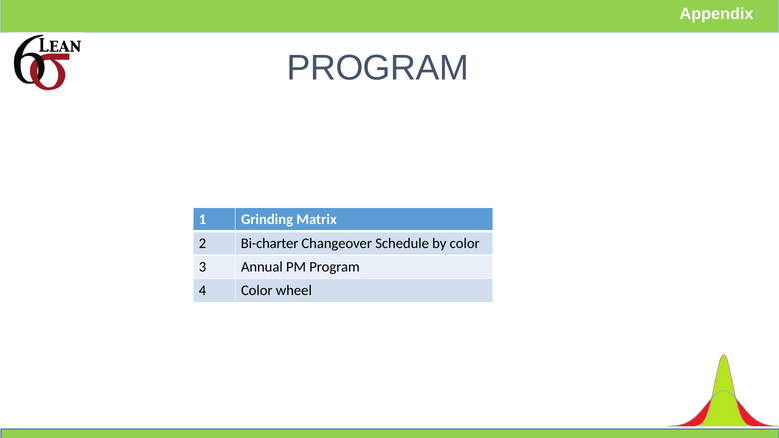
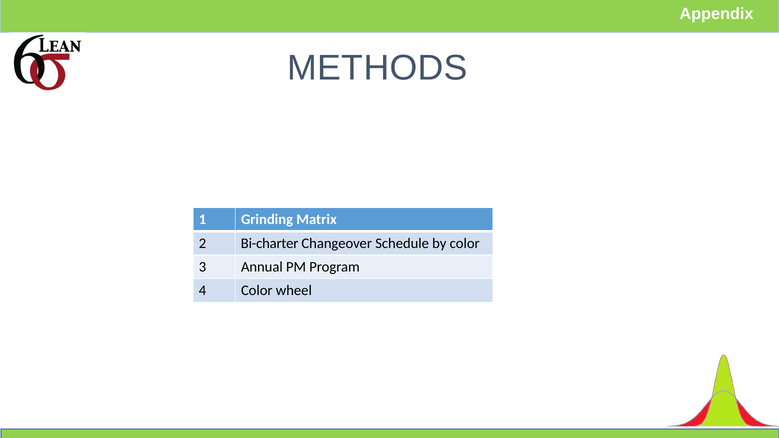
PROGRAM: PROGRAM -> METHODS (377, 68)
